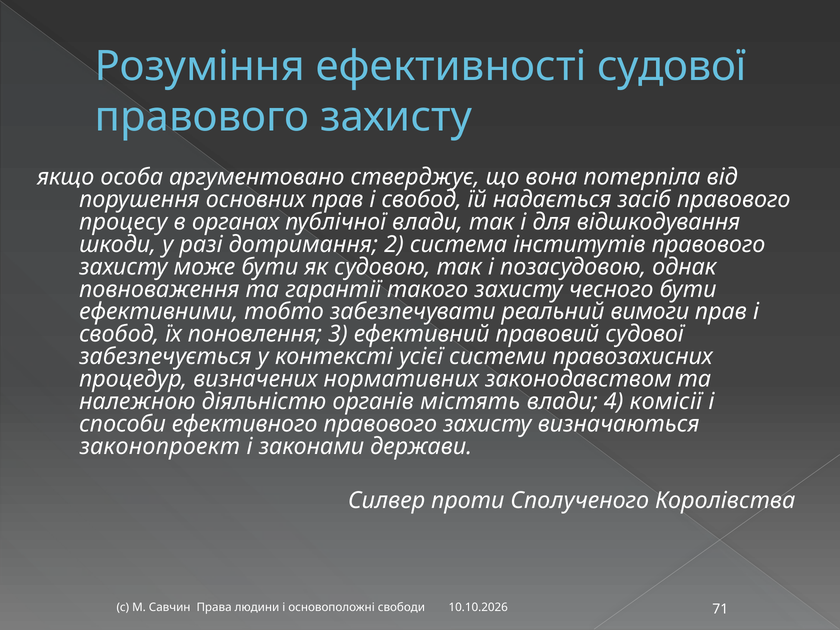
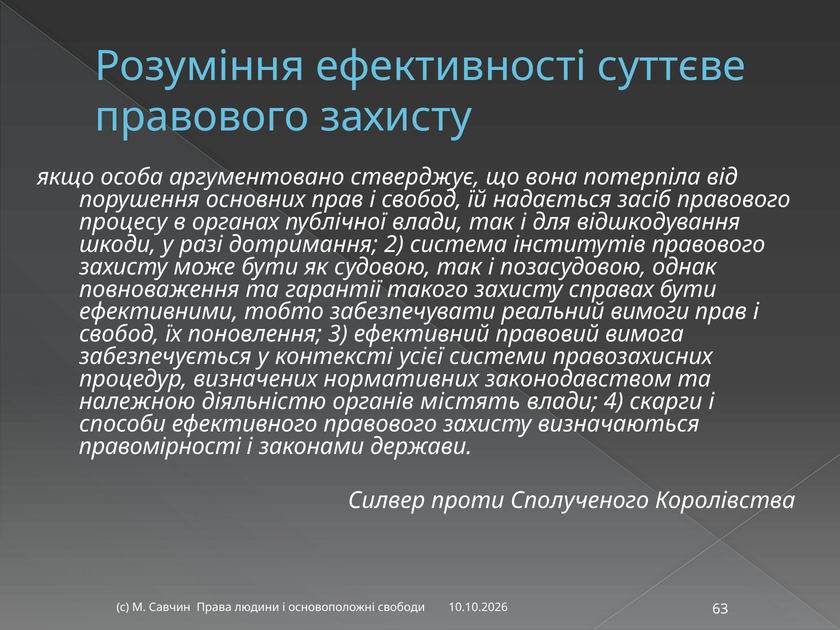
ефективності судової: судової -> суттєве (672, 67)
чесного: чесного -> справах (611, 289)
правовий судової: судової -> вимога (645, 334)
комісії: комісії -> скарги (666, 401)
законопроект: законопроект -> правомірності (160, 446)
71: 71 -> 63 (720, 609)
